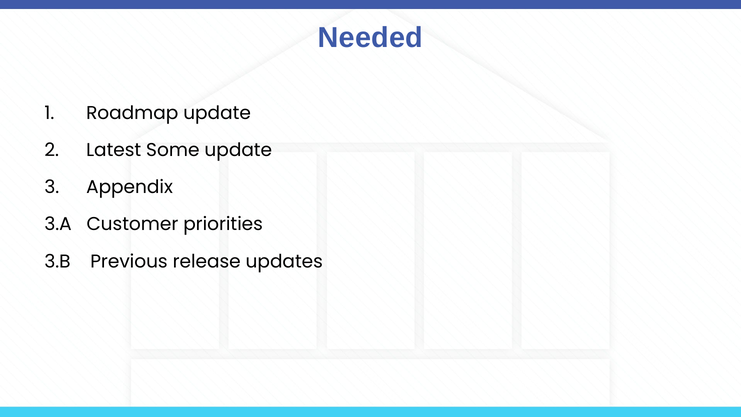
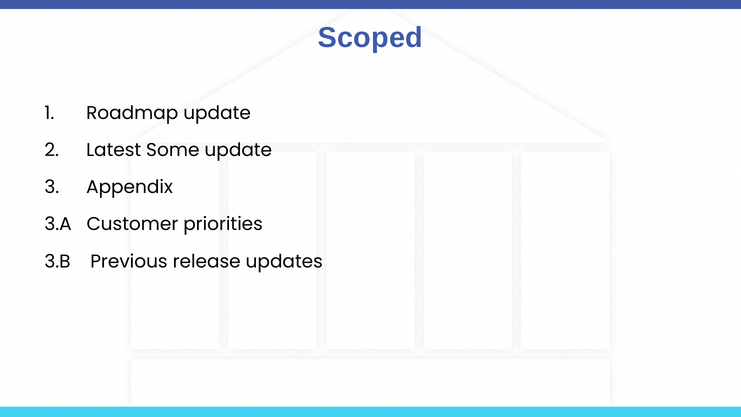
Needed: Needed -> Scoped (370, 38)
